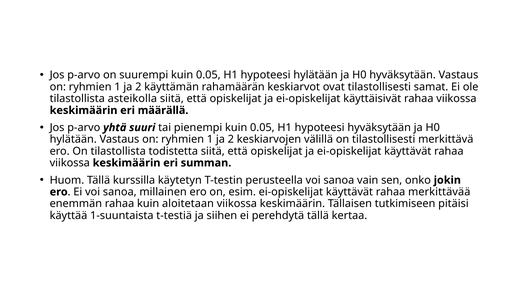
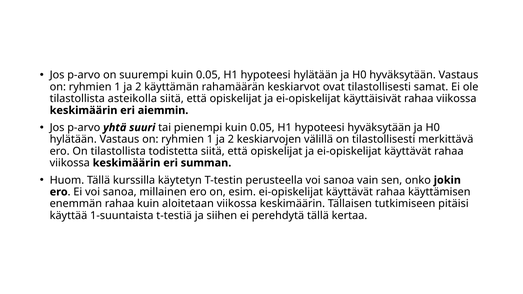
määrällä: määrällä -> aiemmin (163, 110)
merkittävää: merkittävää -> käyttämisen (439, 192)
